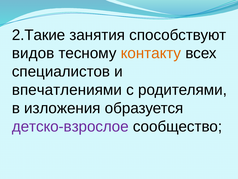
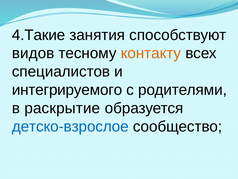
2.Такие: 2.Такие -> 4.Такие (39, 35)
впечатлениями: впечатлениями -> интегрируемого (67, 90)
изложения: изложения -> раскрытие (62, 108)
детско-взрослое colour: purple -> blue (70, 126)
